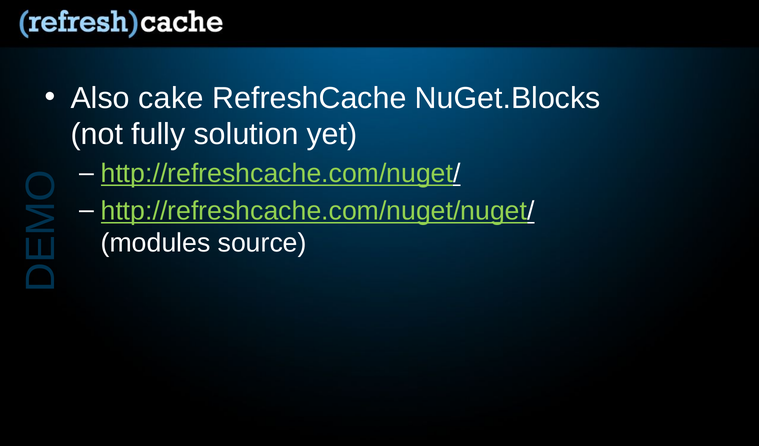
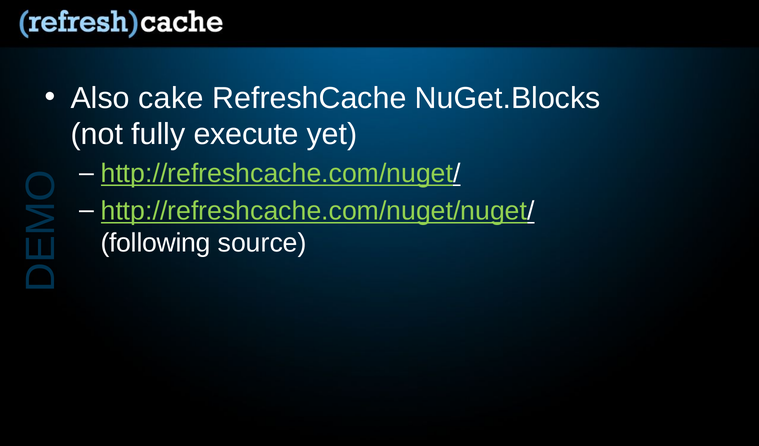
solution: solution -> execute (246, 135)
modules: modules -> following (156, 243)
